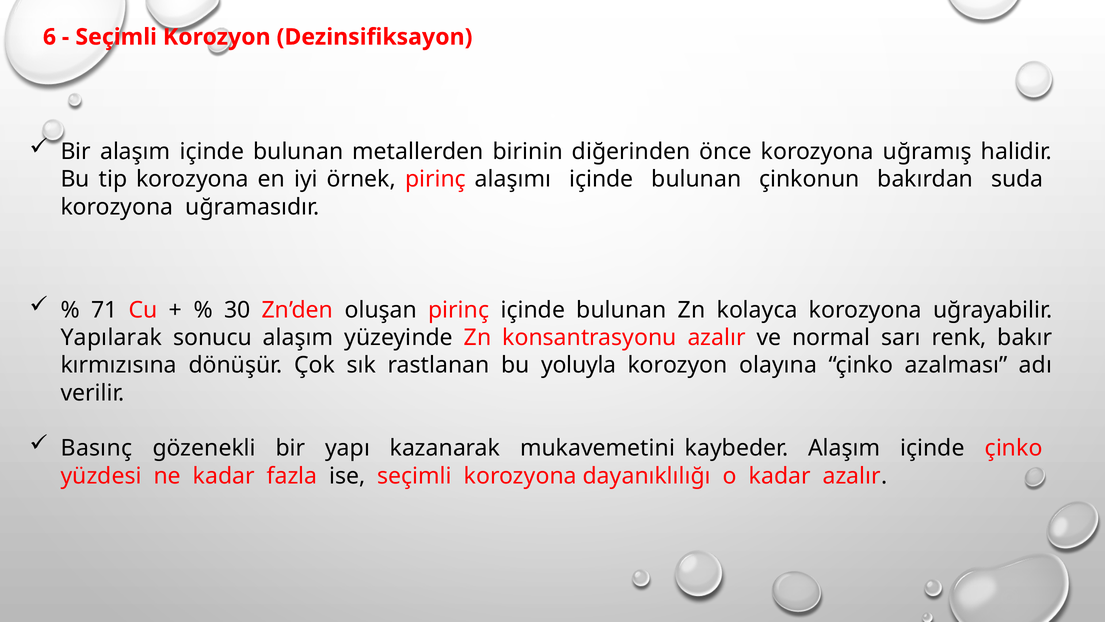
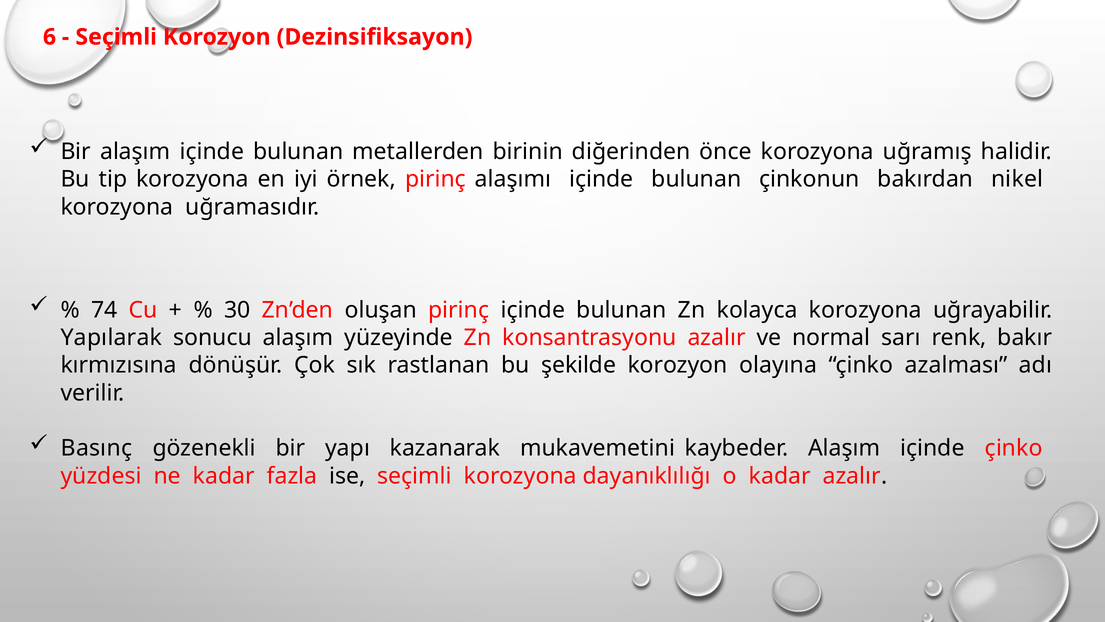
suda: suda -> nikel (1017, 179)
71: 71 -> 74 (104, 310)
yoluyla: yoluyla -> şekilde (579, 365)
